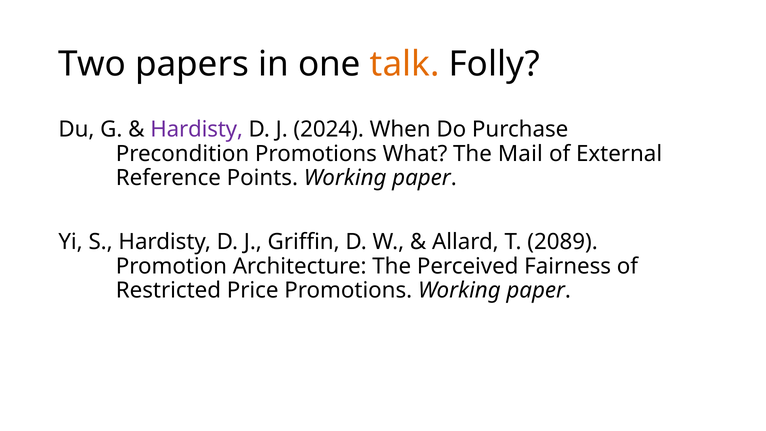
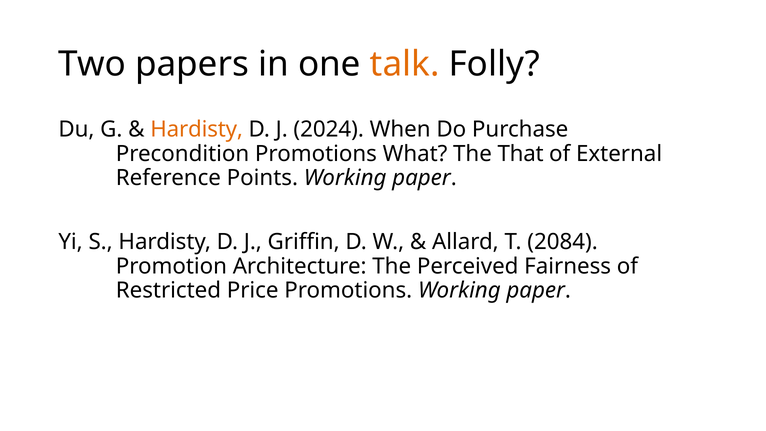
Hardisty colour: purple -> orange (197, 130)
Mail: Mail -> That (521, 154)
2089: 2089 -> 2084 (563, 242)
